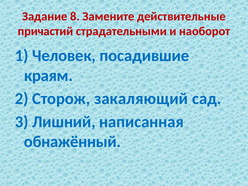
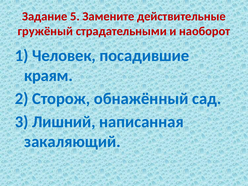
8: 8 -> 5 (75, 16)
причастий: причастий -> гружёный (45, 31)
закаляющий: закаляющий -> обнажённый (141, 99)
обнажённый: обнажённый -> закаляющий (72, 142)
